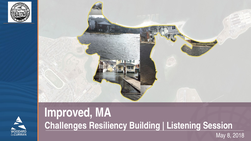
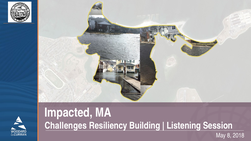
Improved: Improved -> Impacted (69, 113)
